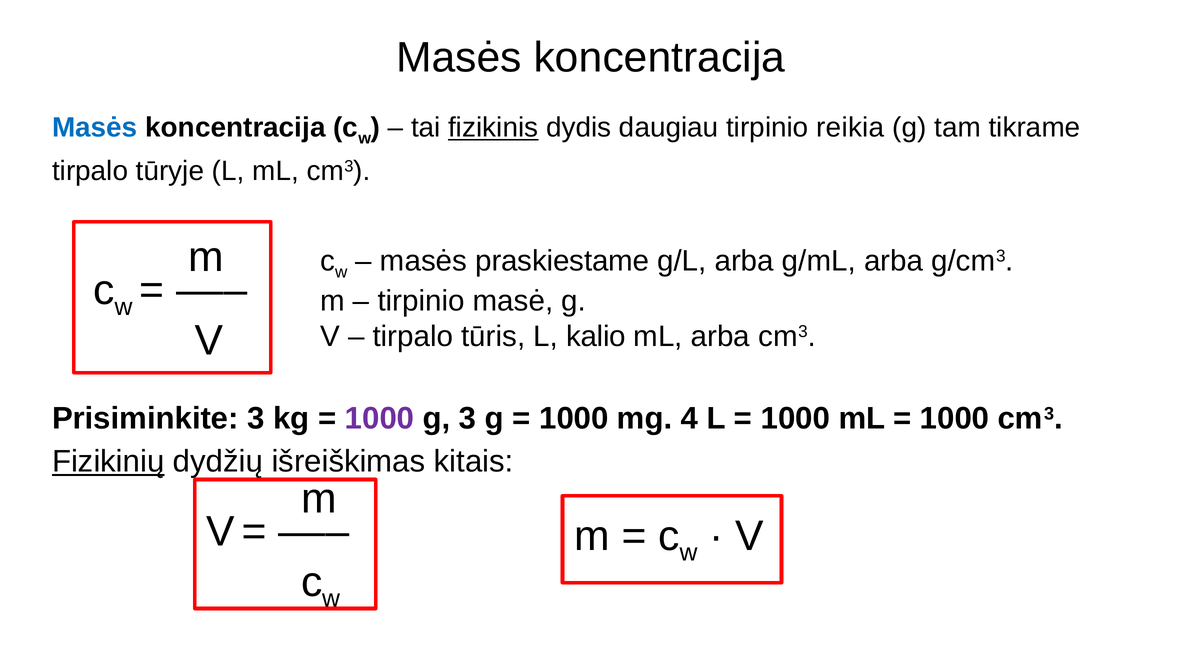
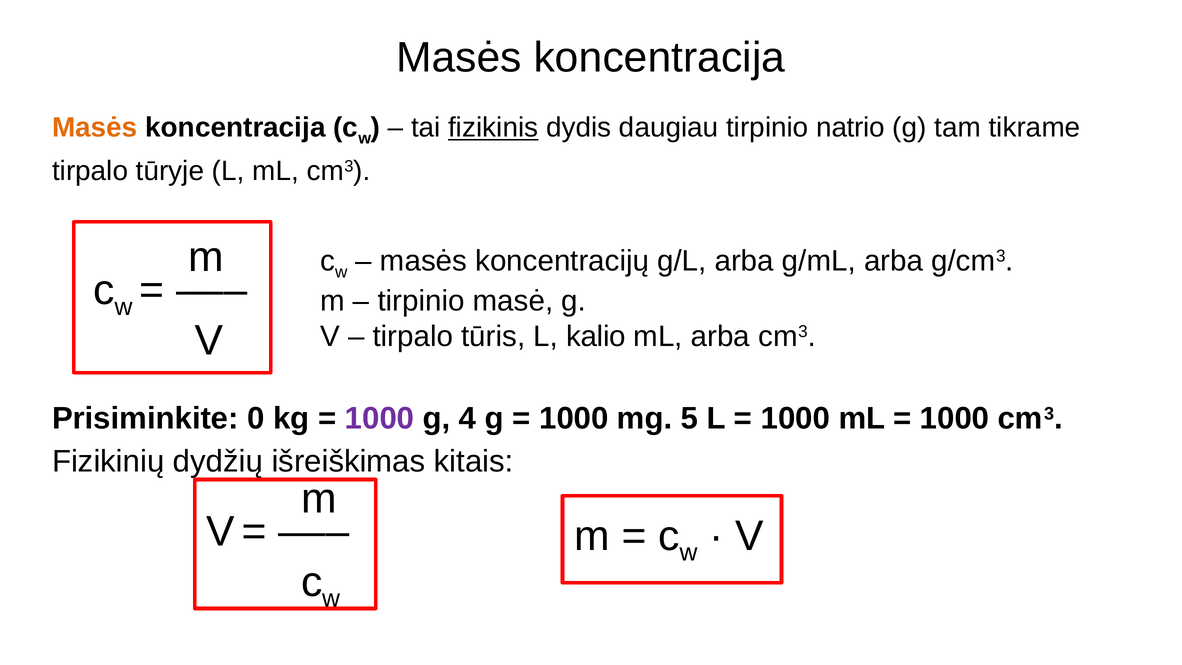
Masės colour: blue -> orange (95, 128)
reikia: reikia -> natrio (851, 128)
praskiestame: praskiestame -> koncentracijų (562, 261)
Prisiminkite 3: 3 -> 0 (256, 419)
g 3: 3 -> 4 (468, 419)
4: 4 -> 5 (690, 419)
Fizikinių underline: present -> none (108, 462)
